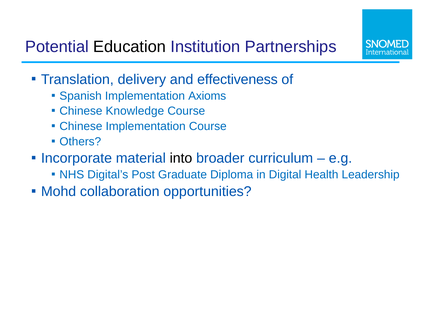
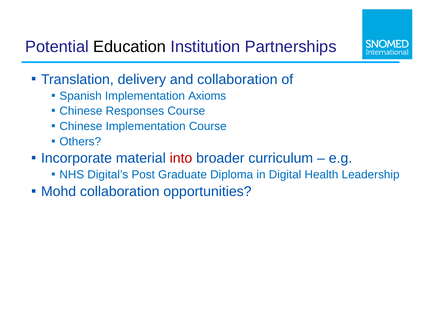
and effectiveness: effectiveness -> collaboration (237, 79)
Knowledge: Knowledge -> Responses (135, 111)
into colour: black -> red (181, 158)
